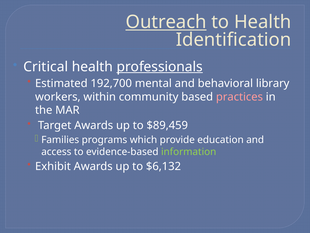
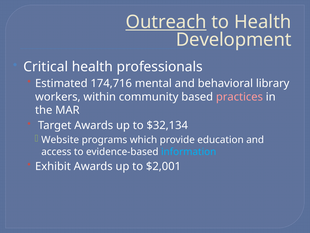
Identification: Identification -> Development (234, 40)
professionals underline: present -> none (160, 67)
192,700: 192,700 -> 174,716 (111, 83)
$89,459: $89,459 -> $32,134 (167, 125)
Families: Families -> Website (60, 140)
information colour: light green -> light blue (189, 151)
$6,132: $6,132 -> $2,001 (163, 166)
